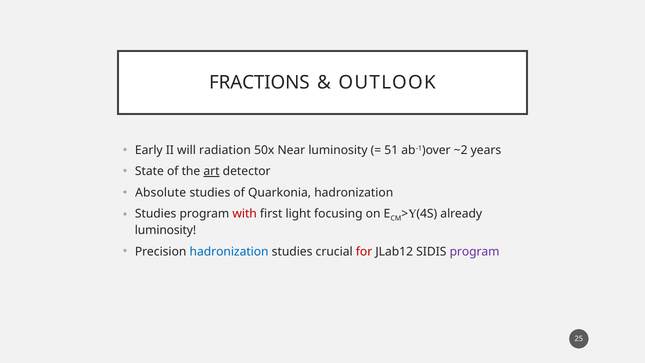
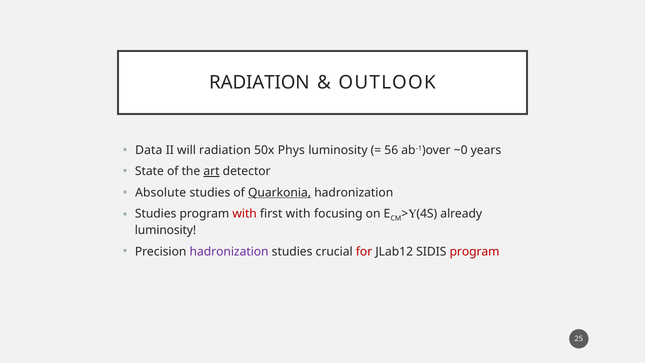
FRACTIONS: FRACTIONS -> RADIATION (259, 82)
Early: Early -> Data (149, 150)
Near: Near -> Phys (291, 150)
51: 51 -> 56 (391, 150)
~2: ~2 -> ~0 (461, 150)
Quarkonia underline: none -> present (280, 193)
first light: light -> with (298, 214)
hadronization colour: blue -> purple (229, 252)
program colour: purple -> red (475, 252)
